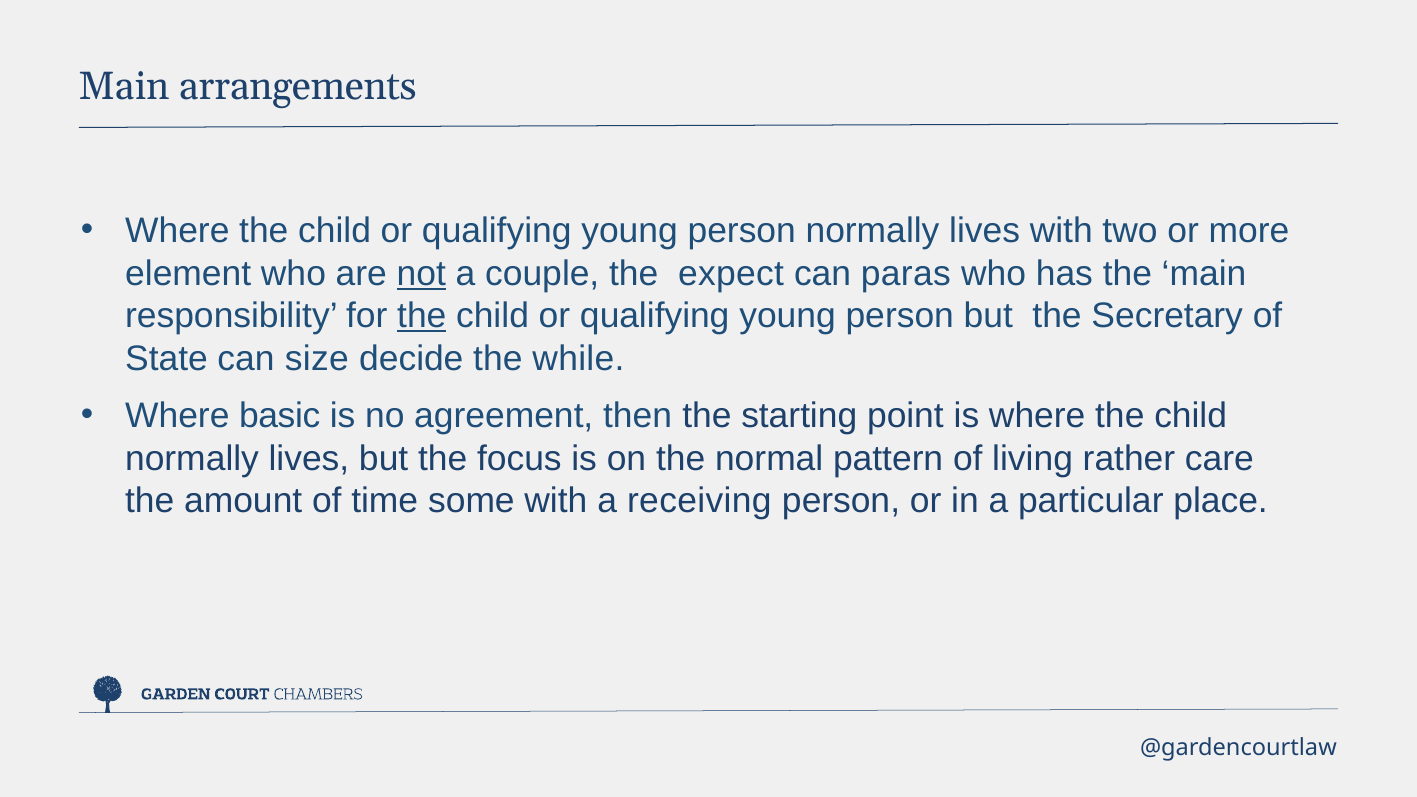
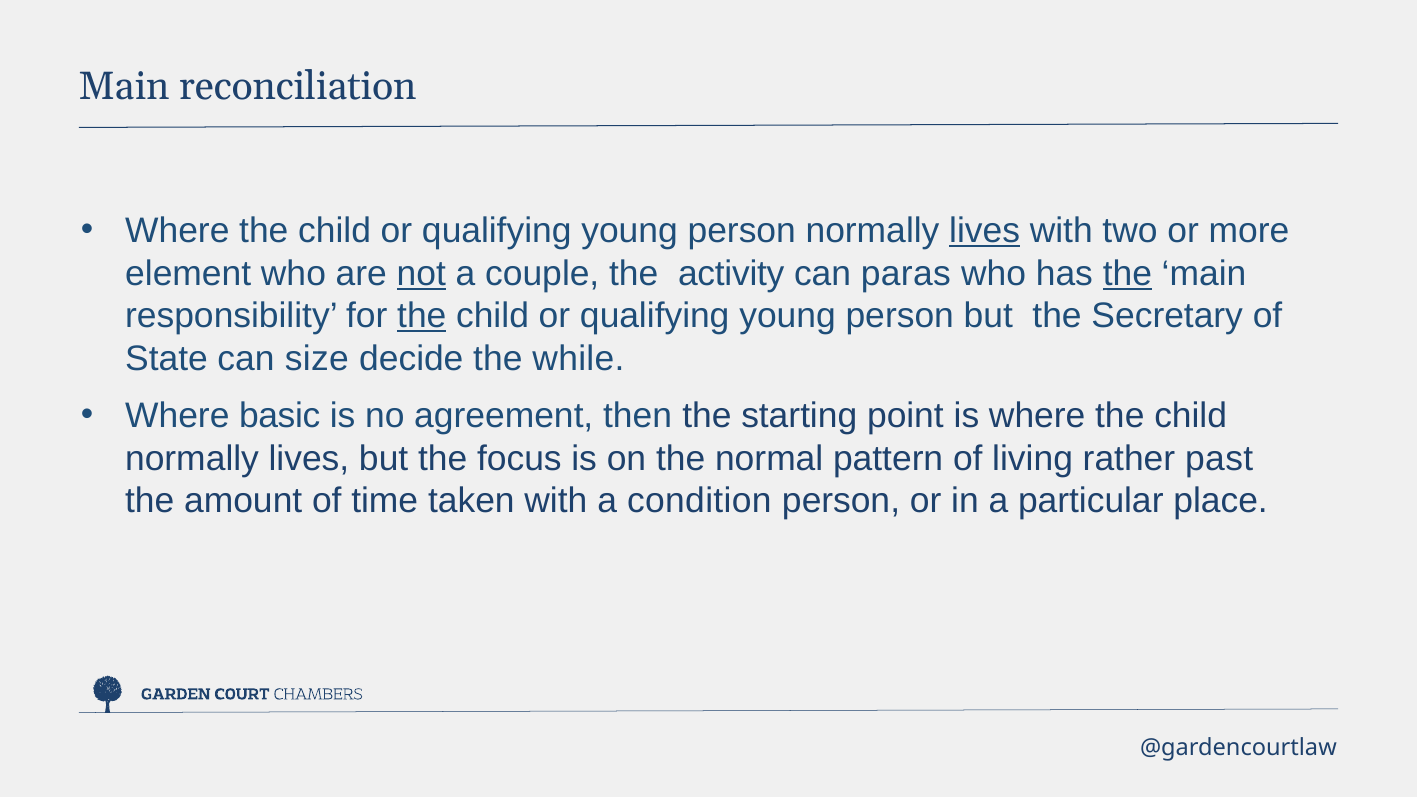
arrangements: arrangements -> reconciliation (298, 86)
lives underline: none -> present (985, 231)
expect: expect -> activity (731, 274)
the underline: none -> present (1127, 274)
care: care -> past (1219, 459)
some: some -> taken (471, 501)
receiving: receiving -> condition (699, 501)
